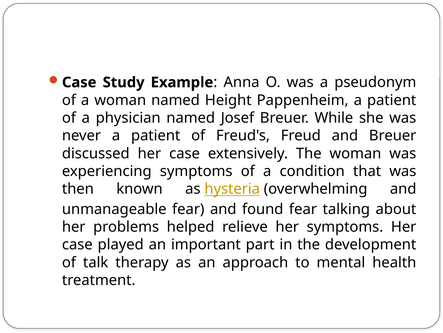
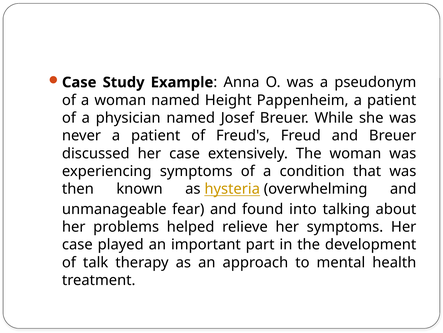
found fear: fear -> into (303, 209)
